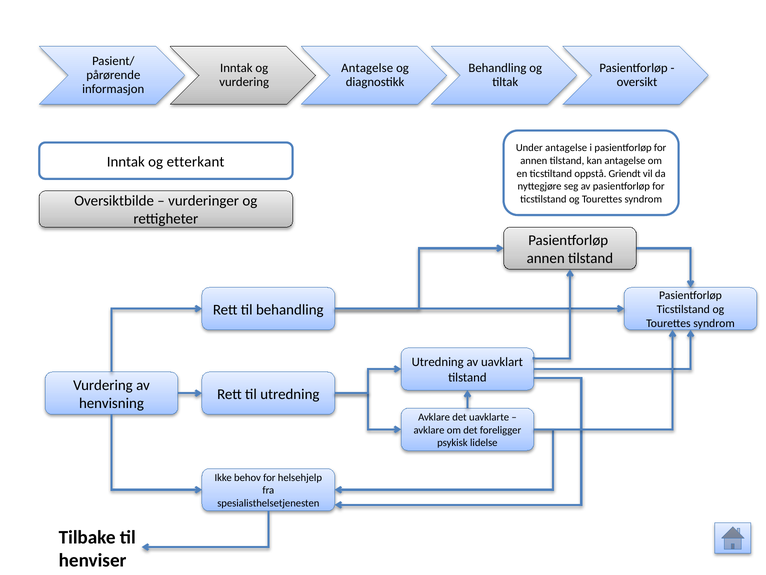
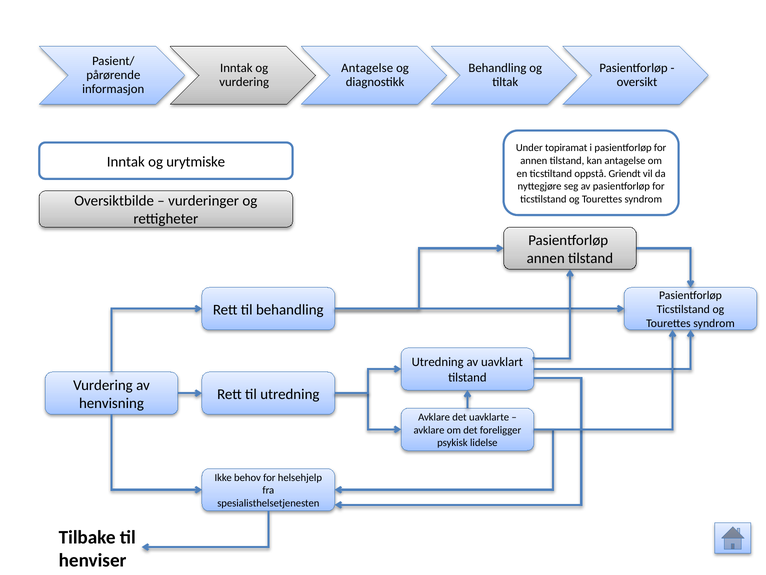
Under antagelse: antagelse -> topiramat (566, 148)
etterkant: etterkant -> urytmiske (196, 162)
